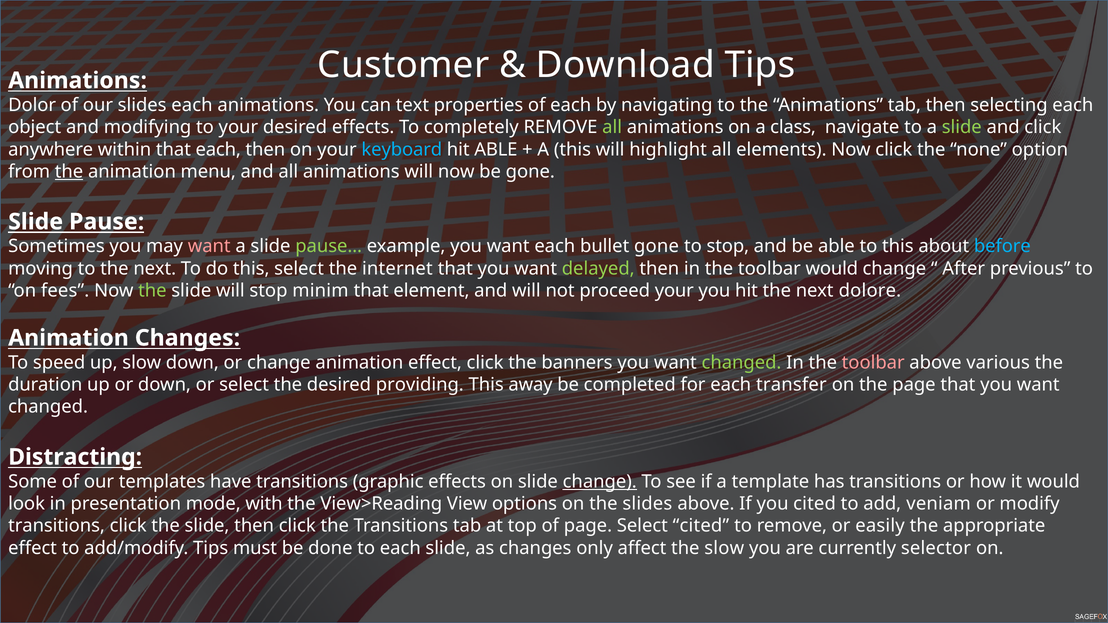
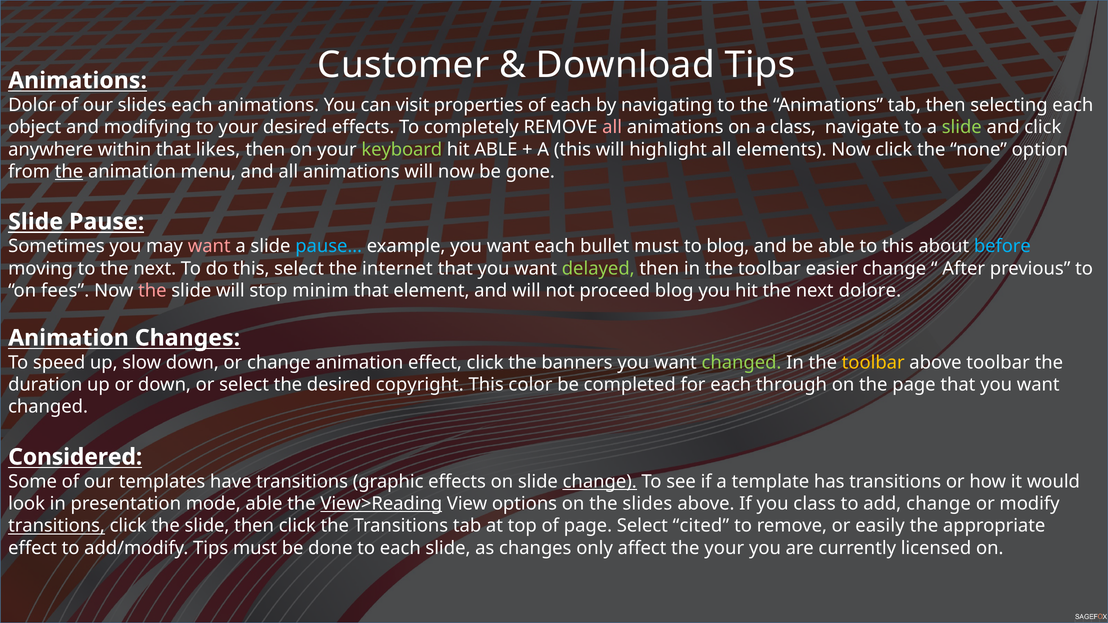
text: text -> visit (412, 105)
all colour: light green -> pink (612, 127)
that each: each -> likes (218, 149)
keyboard colour: light blue -> light green (402, 149)
pause… colour: light green -> light blue (329, 246)
bullet gone: gone -> must (657, 246)
to stop: stop -> blog (728, 246)
toolbar would: would -> easier (832, 269)
the colour: light green -> pink (152, 291)
proceed your: your -> blog (674, 291)
toolbar colour: pink -> yellow (873, 363)
above various: various -> toolbar (998, 363)
providing: providing -> copyright (420, 385)
away: away -> color (530, 385)
transfer: transfer -> through (791, 385)
Distracting: Distracting -> Considered (75, 457)
mode with: with -> able (264, 504)
View>Reading underline: none -> present (381, 504)
you cited: cited -> class (815, 504)
add veniam: veniam -> change (939, 504)
transitions underline: none -> present (57, 526)
the slow: slow -> your (724, 548)
selector: selector -> licensed (936, 548)
